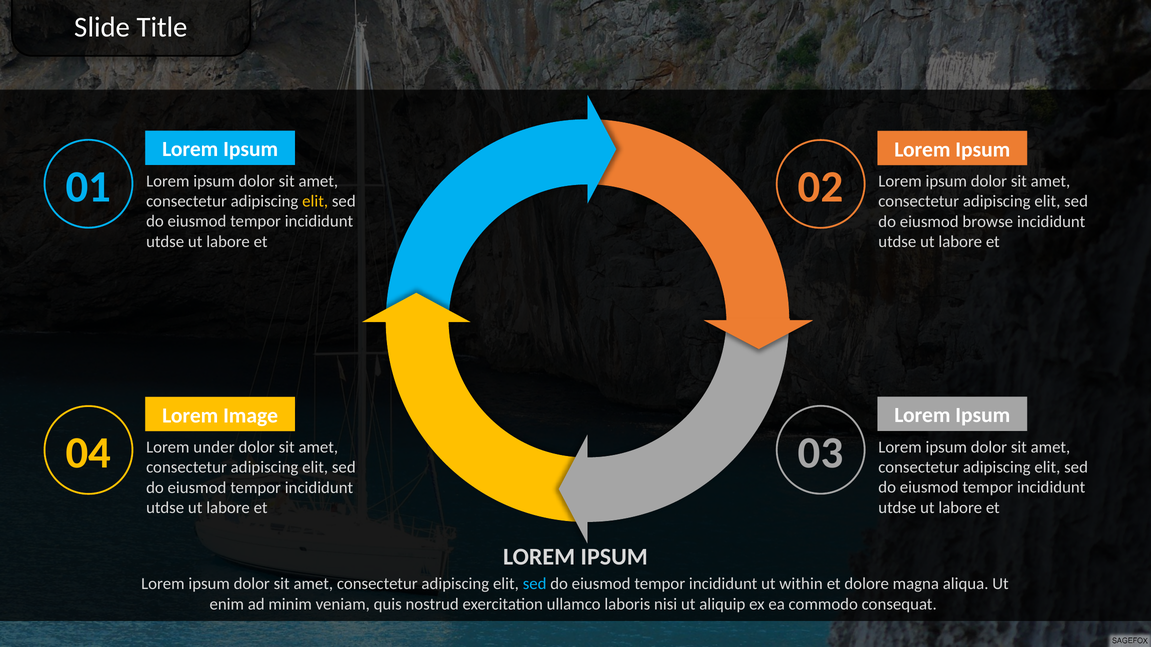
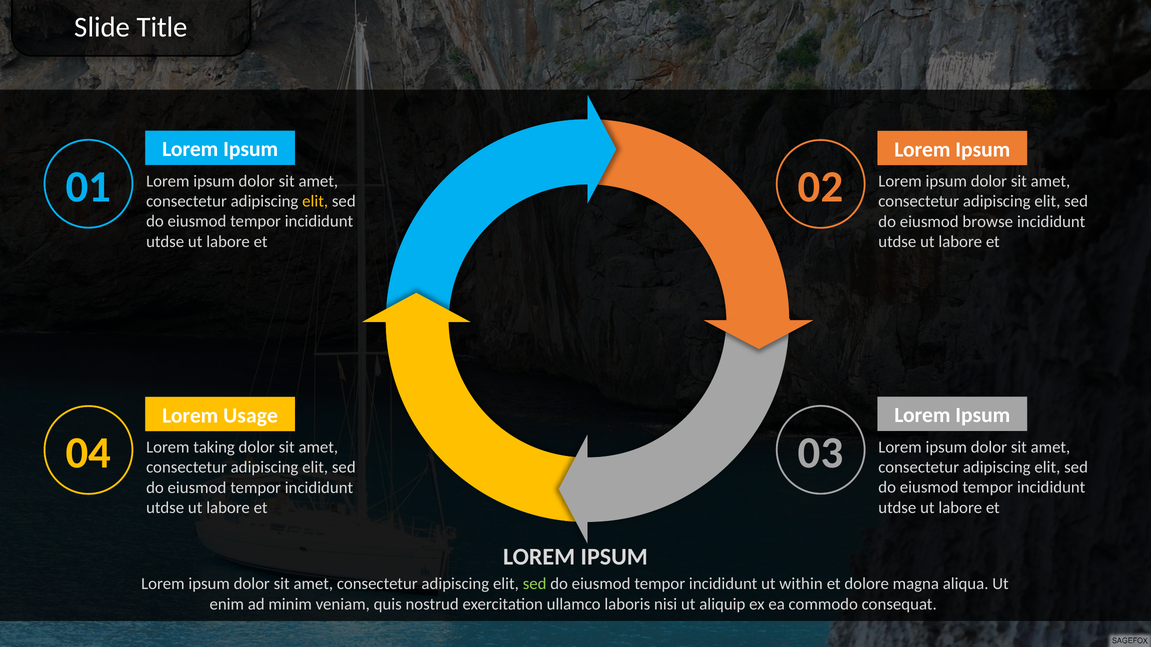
Image: Image -> Usage (251, 416)
under: under -> taking (214, 448)
sed colour: light blue -> light green (535, 584)
